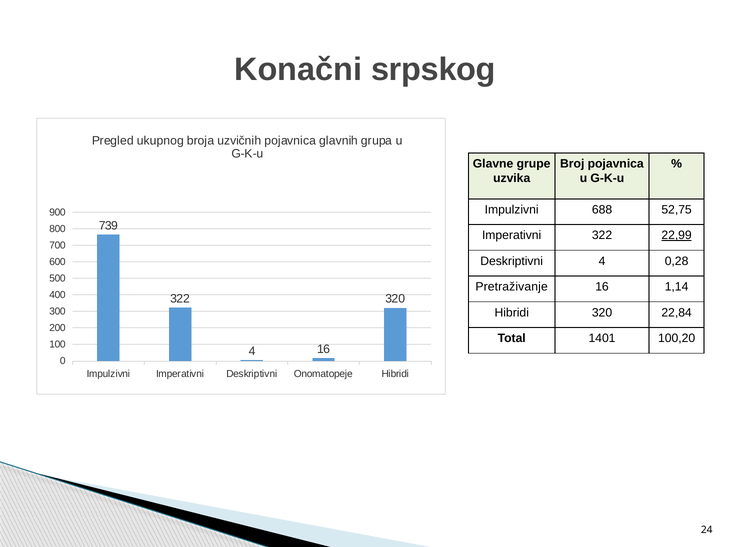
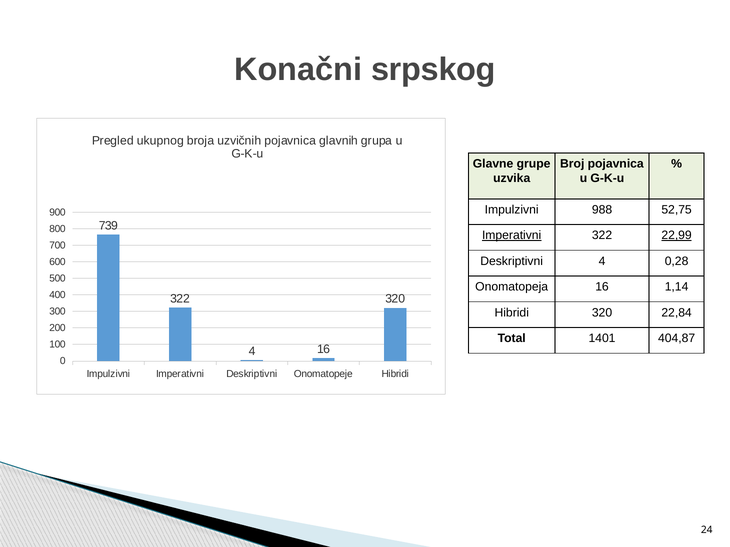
688: 688 -> 988 (602, 210)
Imperativni underline: none -> present (512, 236)
Pretraživanje: Pretraživanje -> Onomatopeja (512, 287)
100,20: 100,20 -> 404,87 (677, 339)
